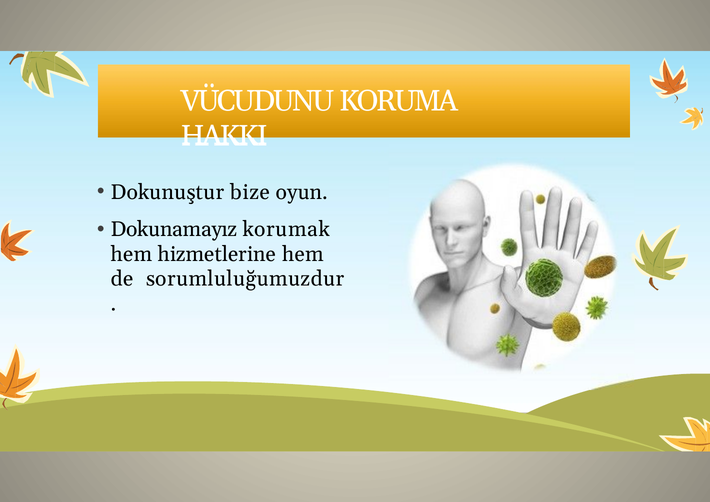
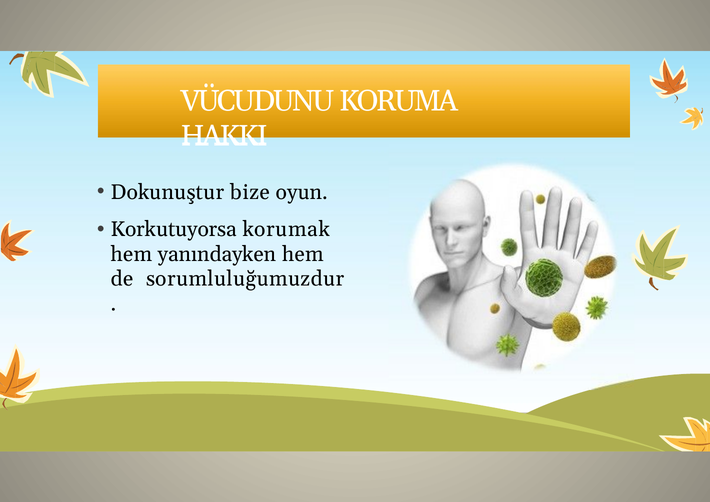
Dokunamayız: Dokunamayız -> Korkutuyorsa (174, 229)
hizmetlerine: hizmetlerine -> yanındayken (217, 254)
